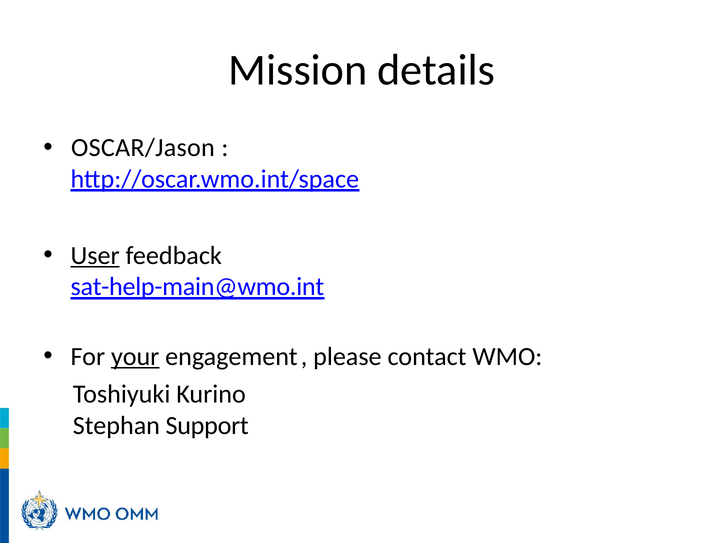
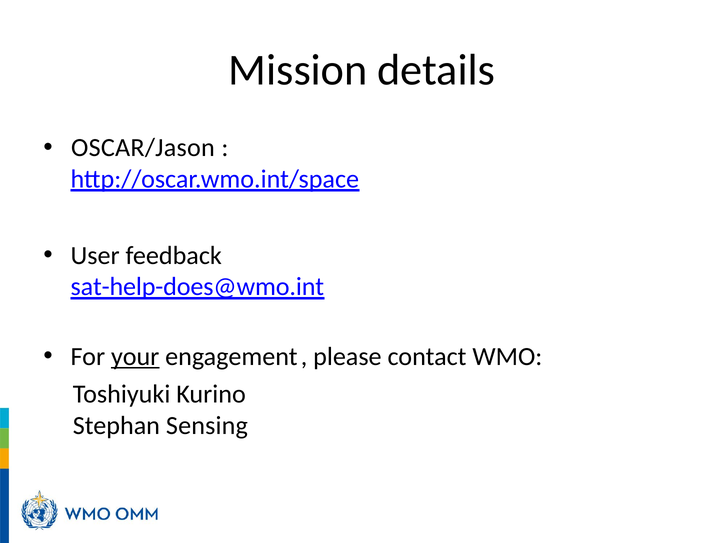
User underline: present -> none (95, 255)
sat-help-main@wmo.int: sat-help-main@wmo.int -> sat-help-does@wmo.int (197, 287)
Support: Support -> Sensing (207, 426)
